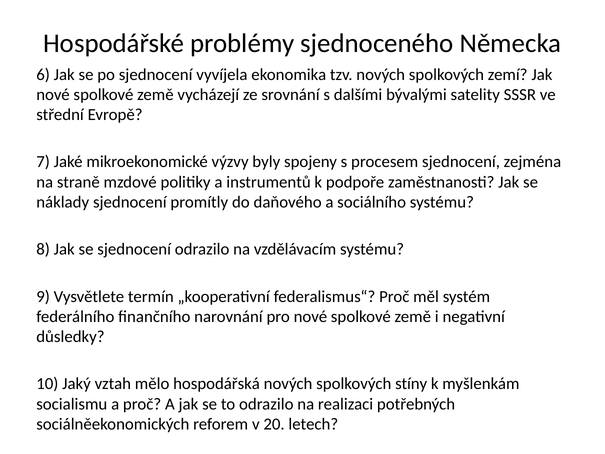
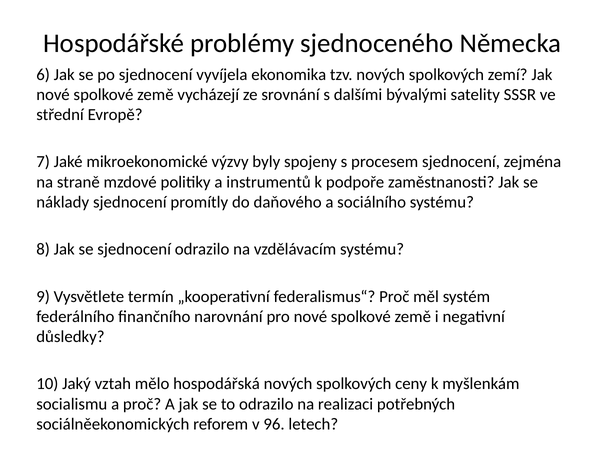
stíny: stíny -> ceny (411, 384)
20: 20 -> 96 (274, 424)
